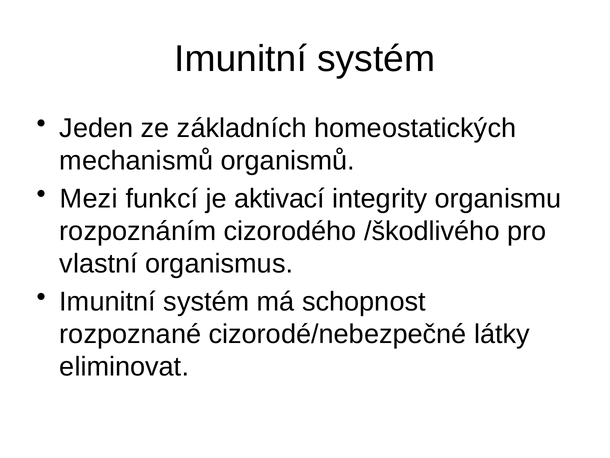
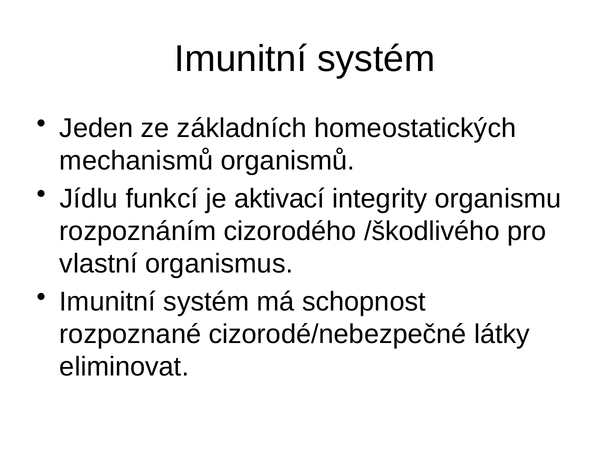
Mezi: Mezi -> Jídlu (89, 198)
